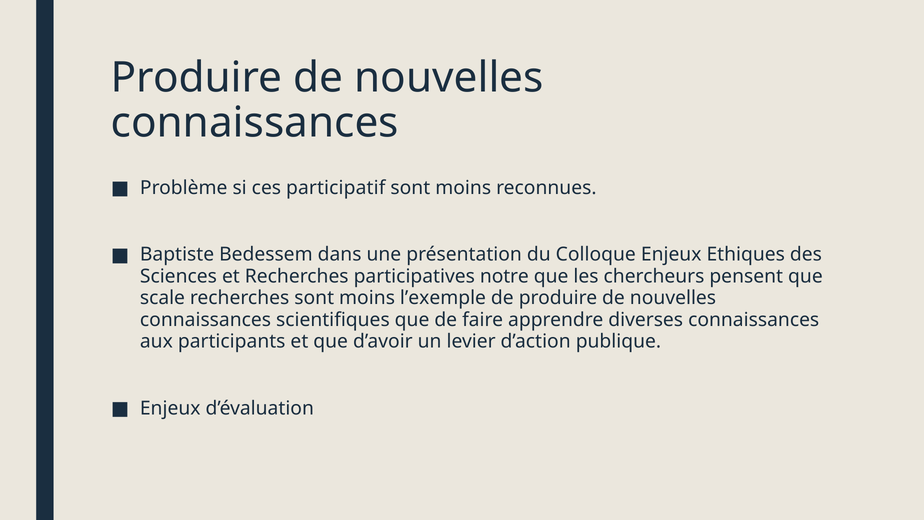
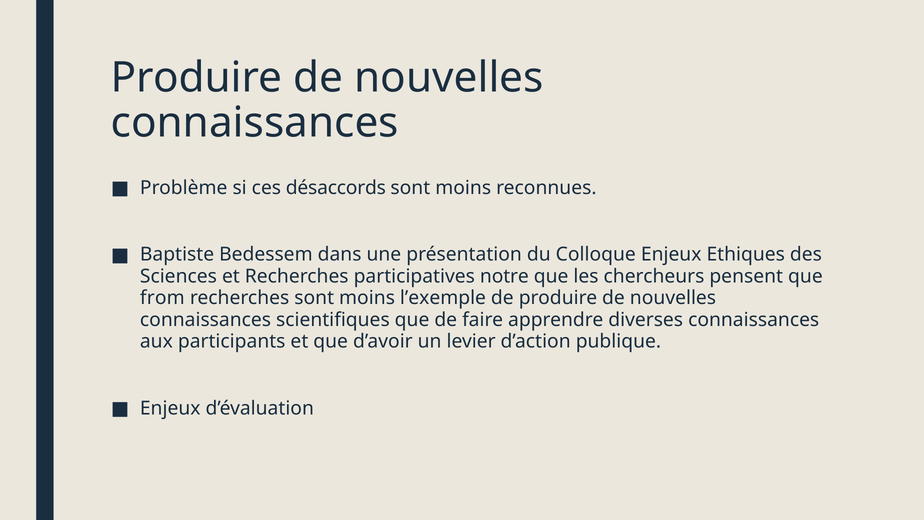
participatif: participatif -> désaccords (336, 188)
scale: scale -> from (162, 298)
